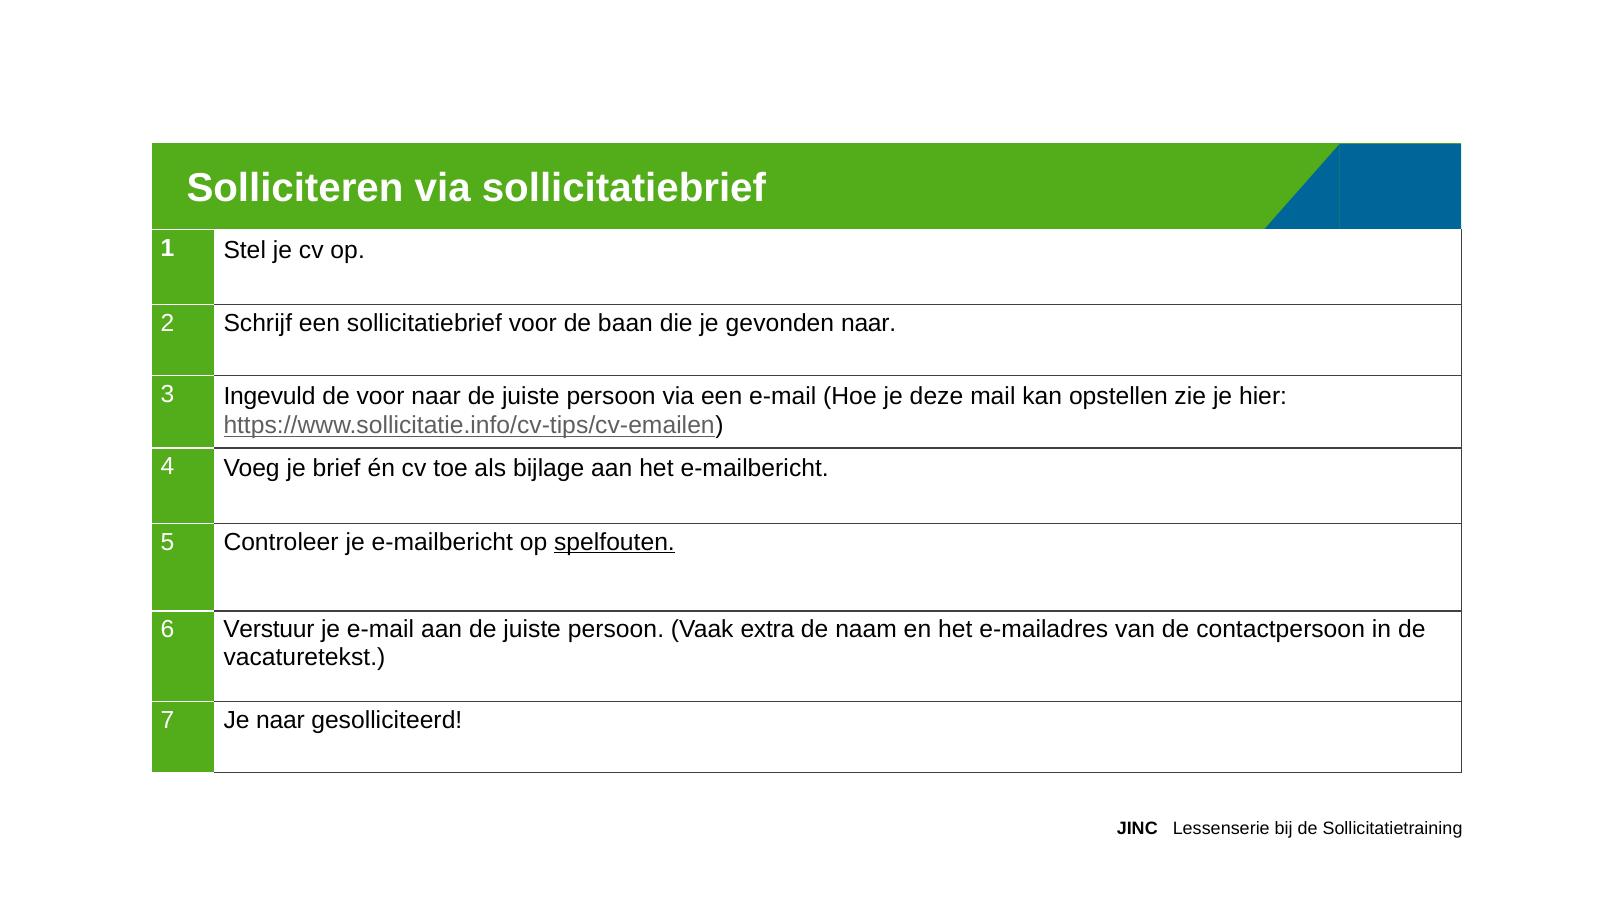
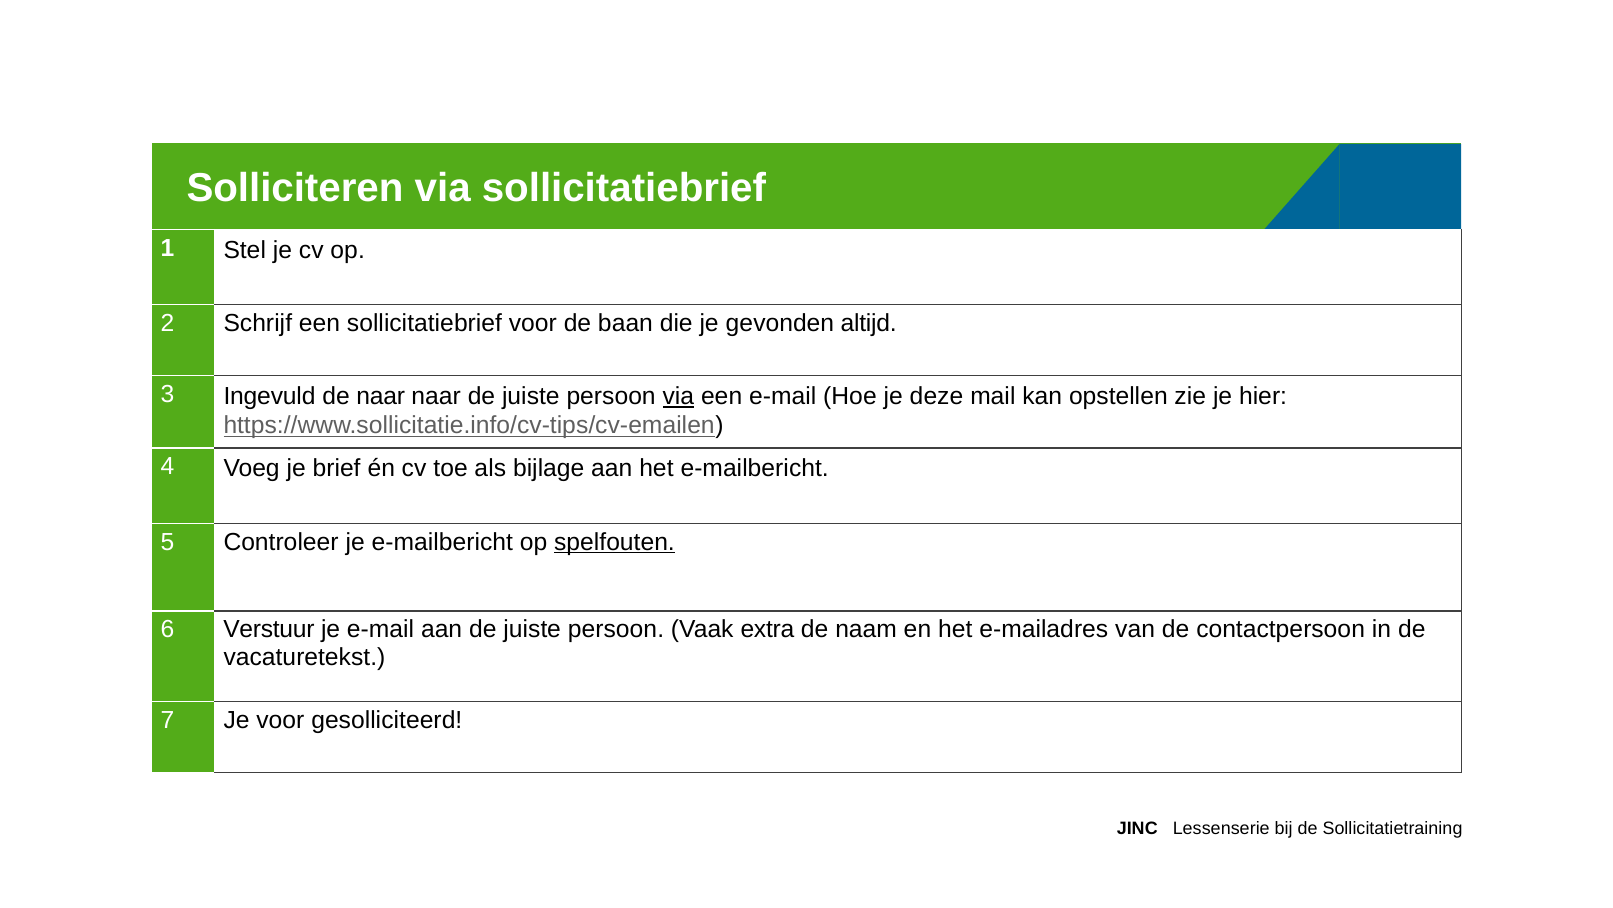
gevonden naar: naar -> altijd (869, 323)
de voor: voor -> naar (381, 396)
via underline: none -> present (678, 396)
Je naar: naar -> voor (280, 720)
